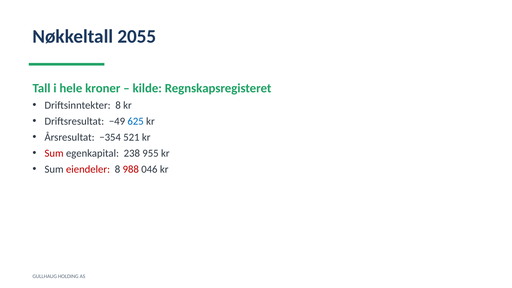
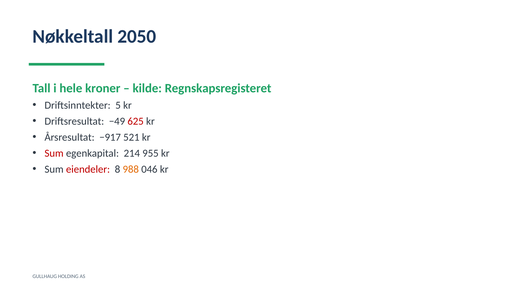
2055: 2055 -> 2050 (137, 37)
Driftsinntekter 8: 8 -> 5 (118, 105)
625 colour: blue -> red (136, 121)
−354: −354 -> −917 (110, 137)
238: 238 -> 214 (132, 153)
988 colour: red -> orange (131, 169)
